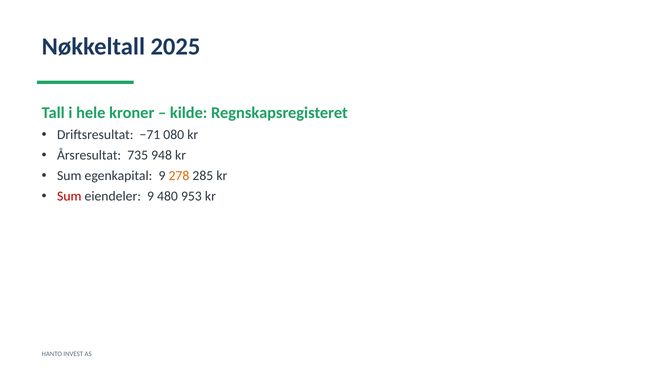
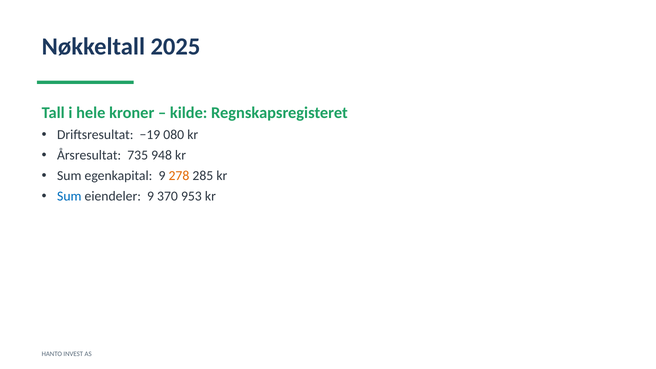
−71: −71 -> −19 (150, 135)
Sum colour: red -> blue (69, 196)
480: 480 -> 370 (167, 196)
